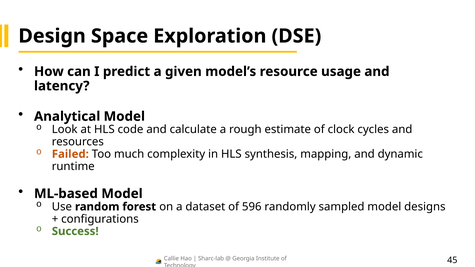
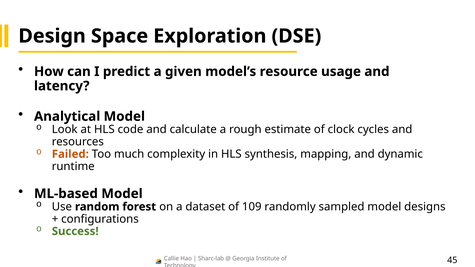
596: 596 -> 109 (252, 207)
